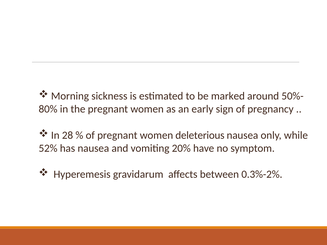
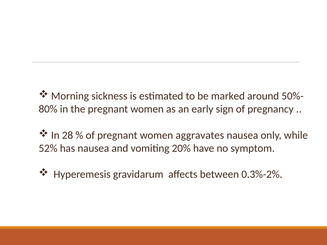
deleterious: deleterious -> aggravates (200, 135)
